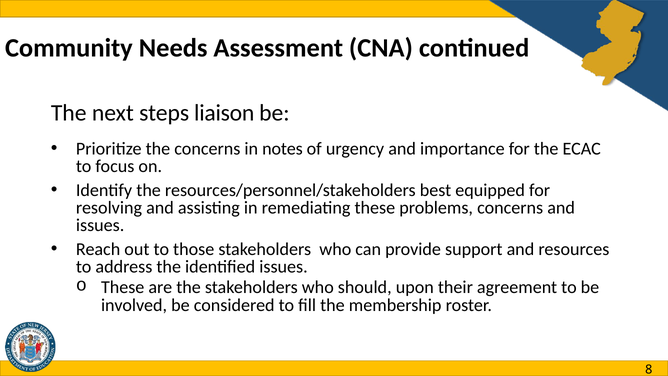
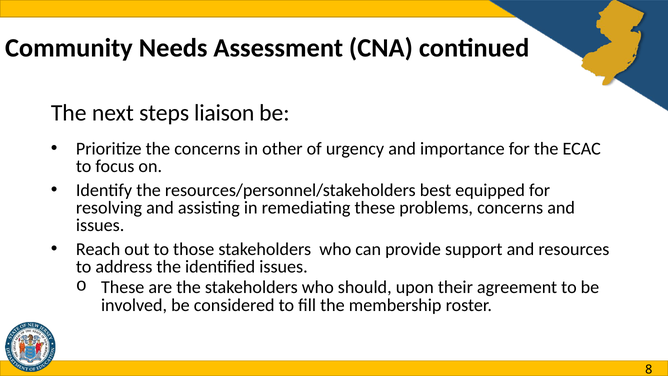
notes: notes -> other (282, 149)
